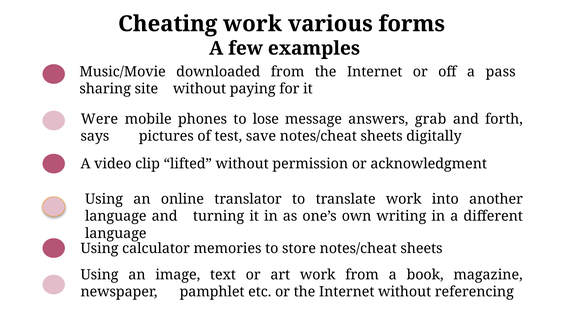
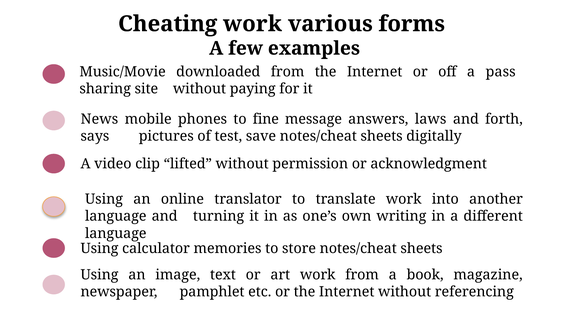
Were: Were -> News (99, 119)
lose: lose -> fine (266, 119)
grab: grab -> laws (431, 119)
